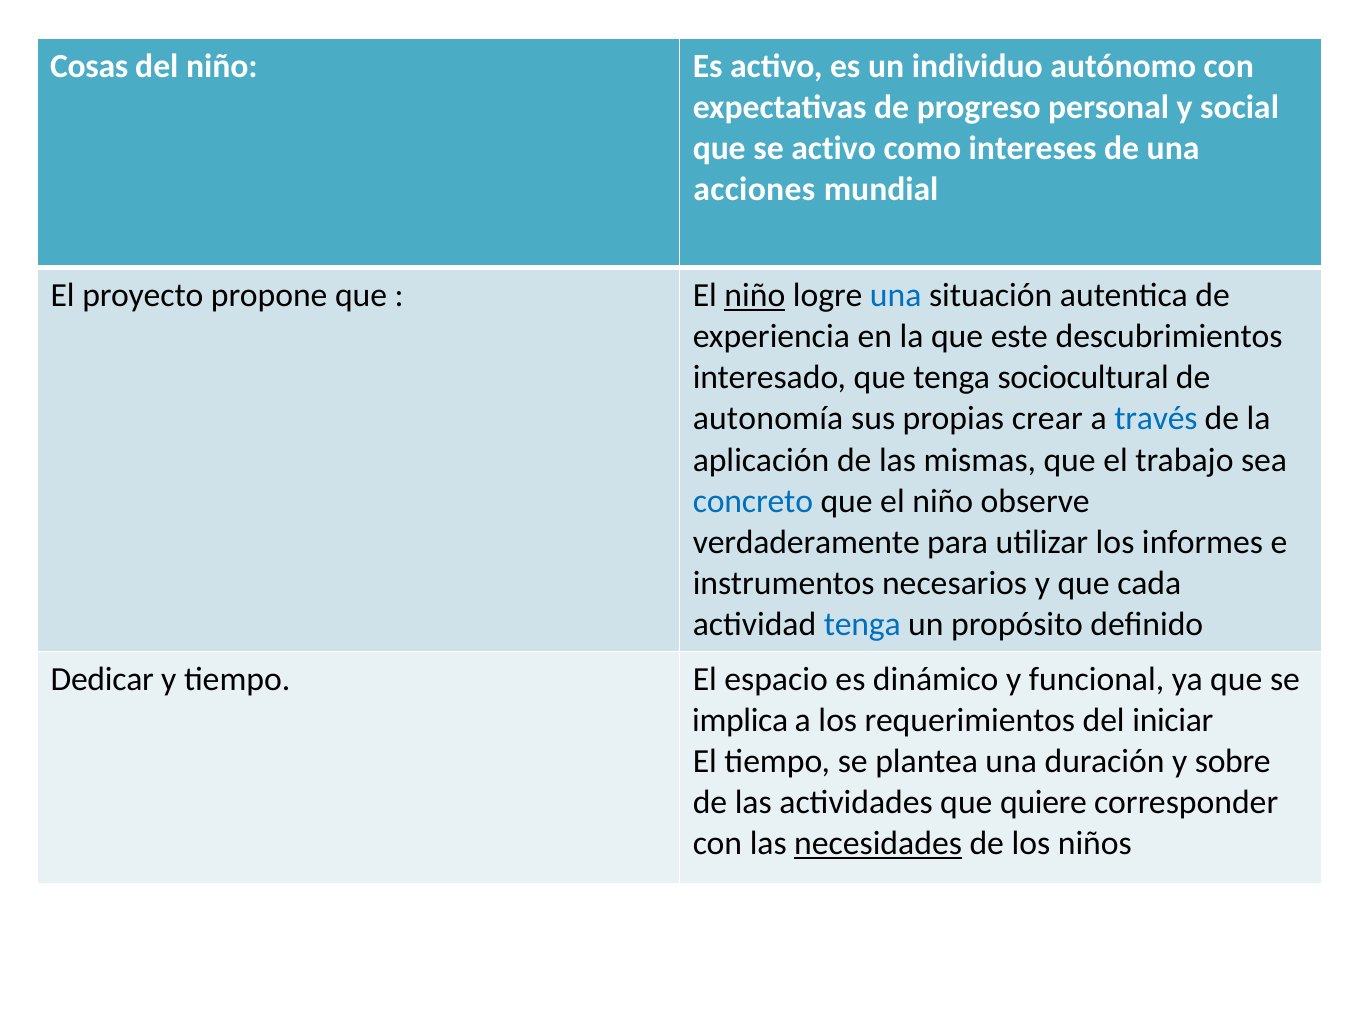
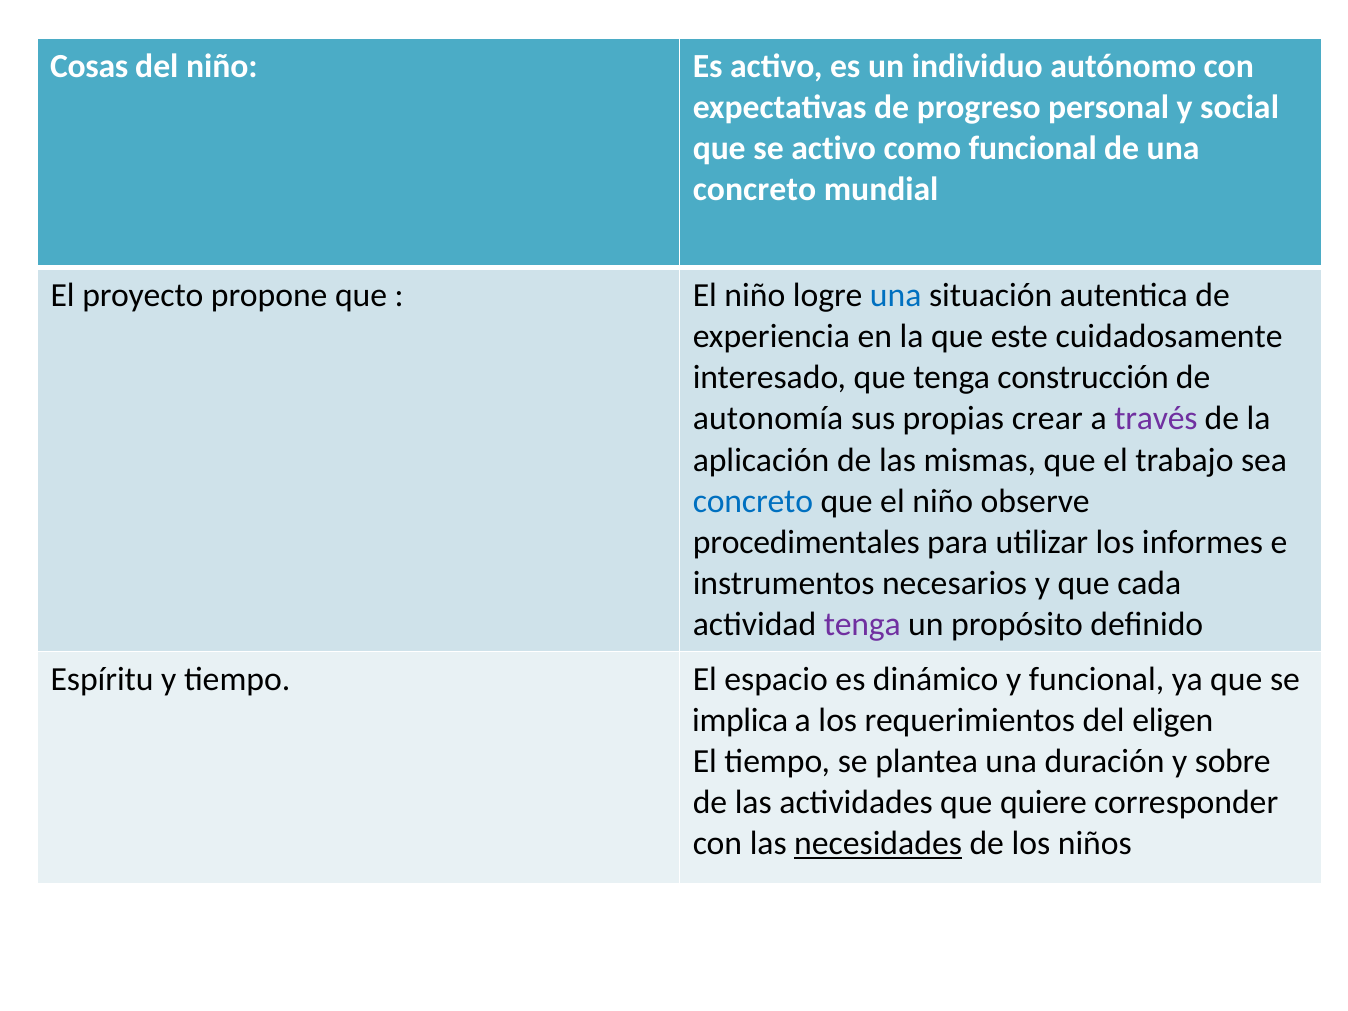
como intereses: intereses -> funcional (1033, 148)
acciones: acciones -> concreto (755, 190)
niño underline: present -> none (755, 295)
descubrimientos: descubrimientos -> cuidadosamente (1169, 337)
sociocultural: sociocultural -> construcción (1083, 378)
través colour: blue -> purple (1156, 419)
verdaderamente: verdaderamente -> procedimentales (806, 542)
tenga colour: blue -> purple (862, 624)
Dedicar: Dedicar -> Espíritu (102, 679)
iniciar: iniciar -> eligen (1173, 720)
